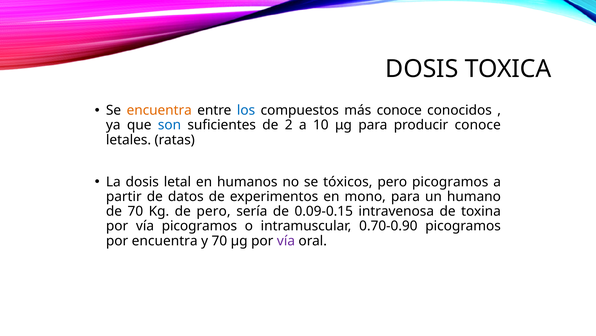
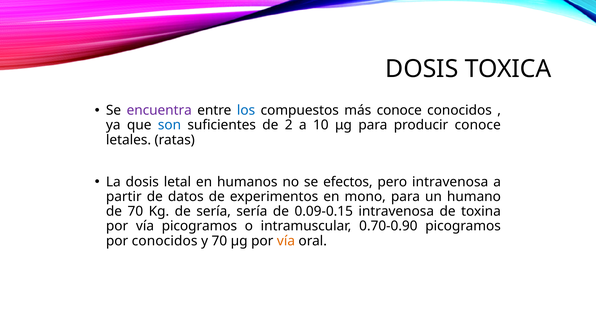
encuentra colour: orange -> purple (159, 110)
tóxicos: tóxicos -> efectos (348, 181)
pero picogramos: picogramos -> intravenosa (450, 181)
de pero: pero -> sería (214, 211)
por encuentra: encuentra -> conocidos (165, 240)
vía colour: purple -> orange (286, 240)
